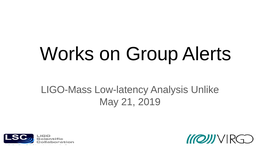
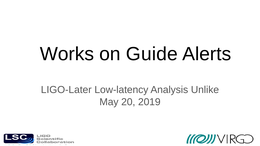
Group: Group -> Guide (152, 54)
LIGO-Mass: LIGO-Mass -> LIGO-Later (66, 90)
21: 21 -> 20 (128, 102)
